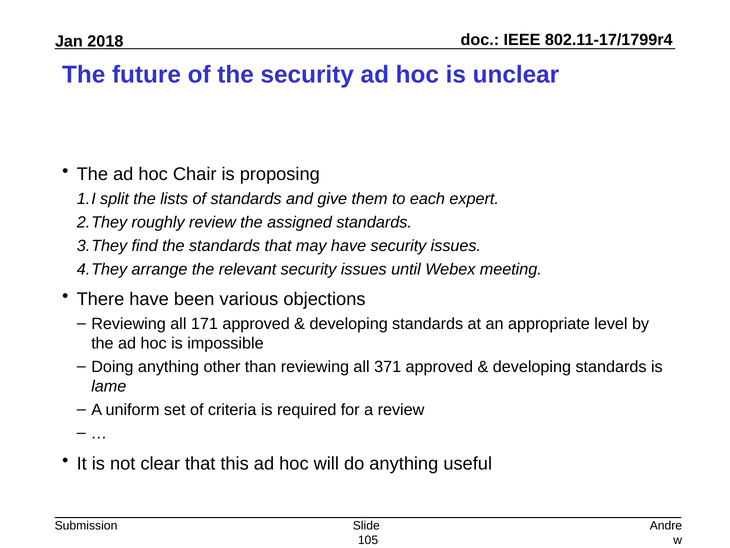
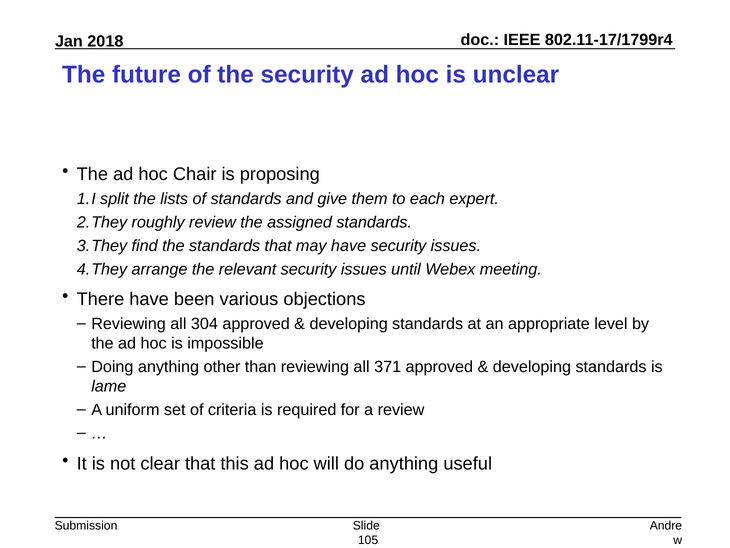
171: 171 -> 304 (204, 324)
